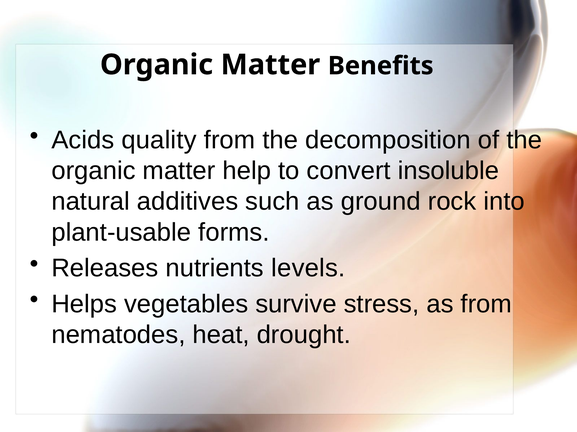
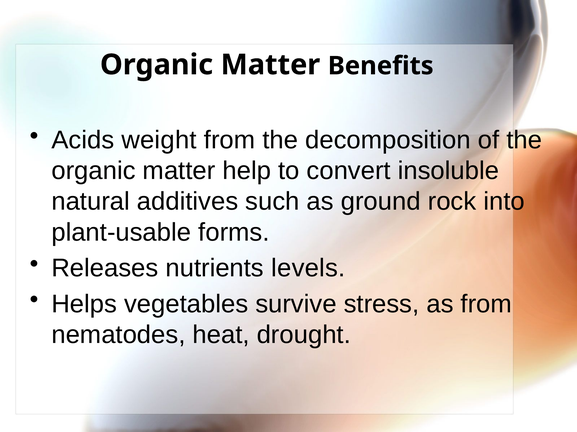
quality: quality -> weight (159, 140)
